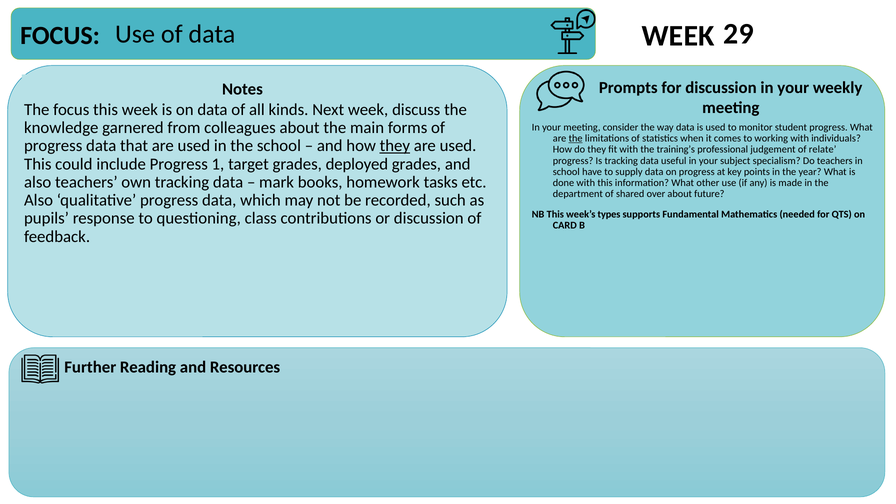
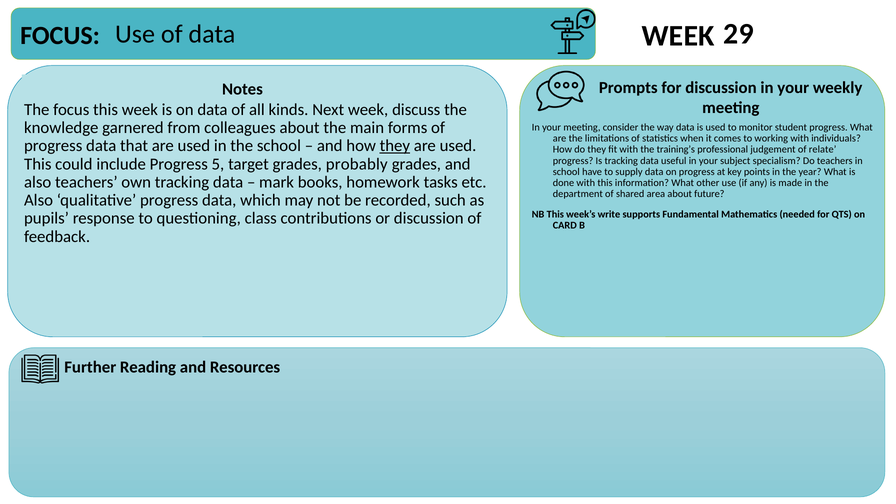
the underline: present -> none (576, 138)
1: 1 -> 5 (218, 164)
deployed: deployed -> probably (357, 164)
over: over -> area (656, 194)
types: types -> write (609, 214)
